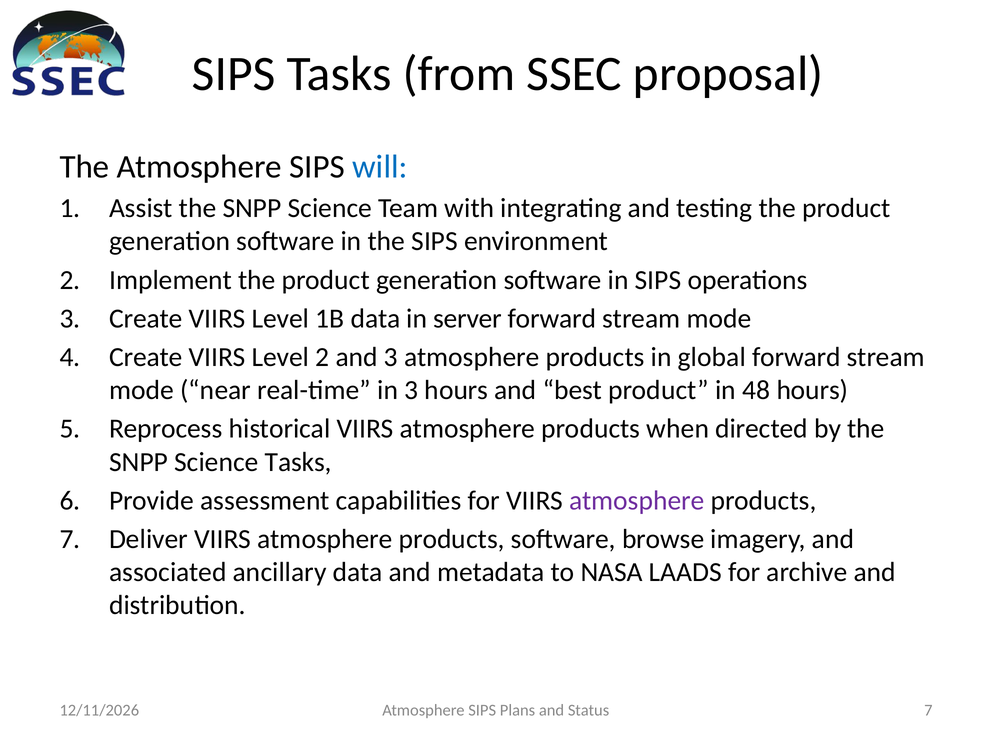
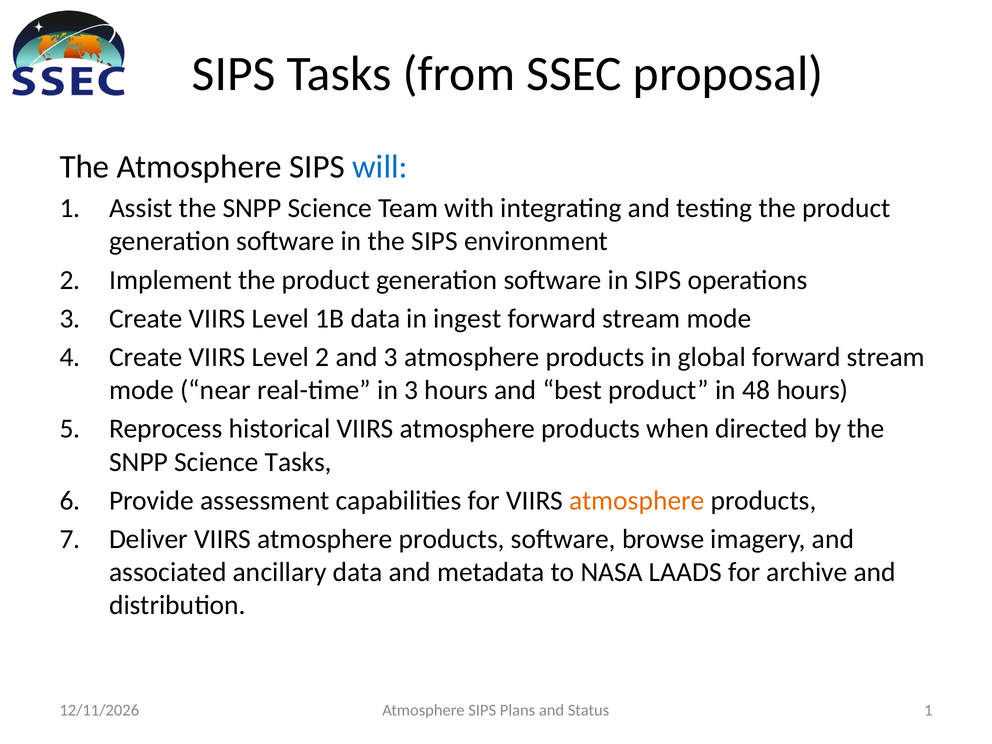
server: server -> ingest (467, 319)
atmosphere colour: purple -> orange (637, 500)
Status 7: 7 -> 1 (928, 710)
